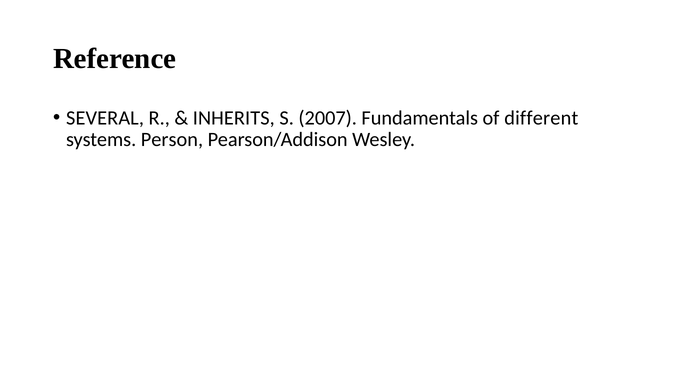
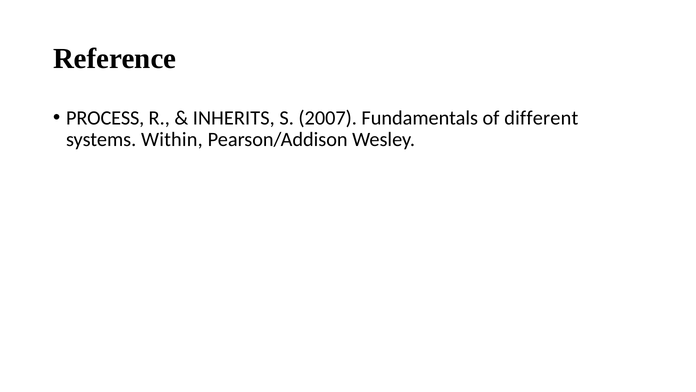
SEVERAL: SEVERAL -> PROCESS (105, 118)
Person: Person -> Within (172, 140)
